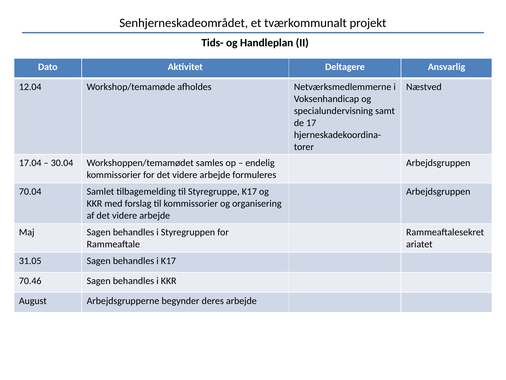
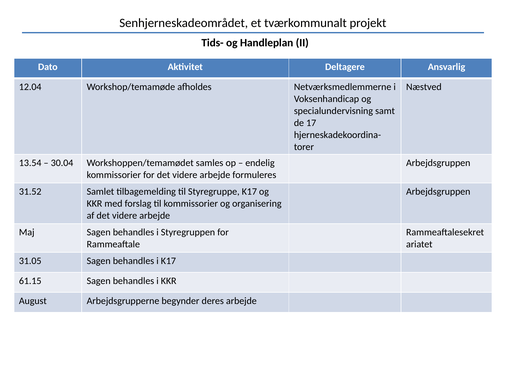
17.04: 17.04 -> 13.54 (30, 163)
70.04: 70.04 -> 31.52 (30, 191)
70.46: 70.46 -> 61.15 (30, 281)
